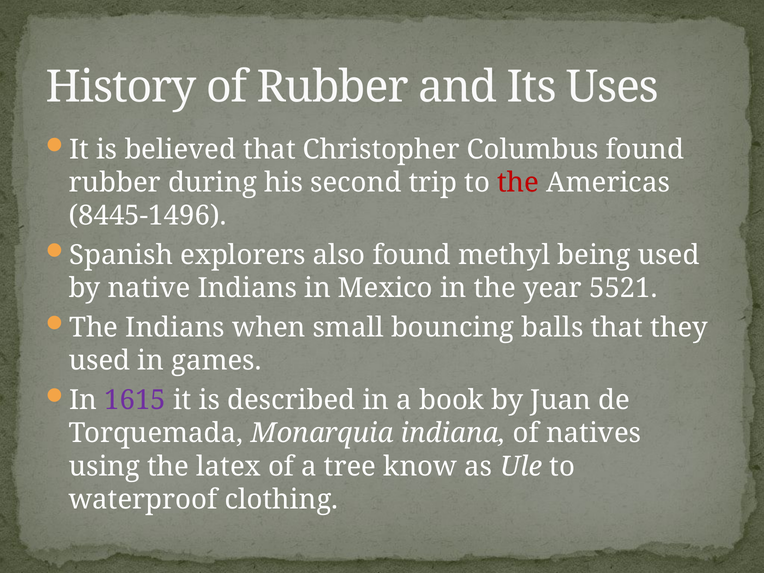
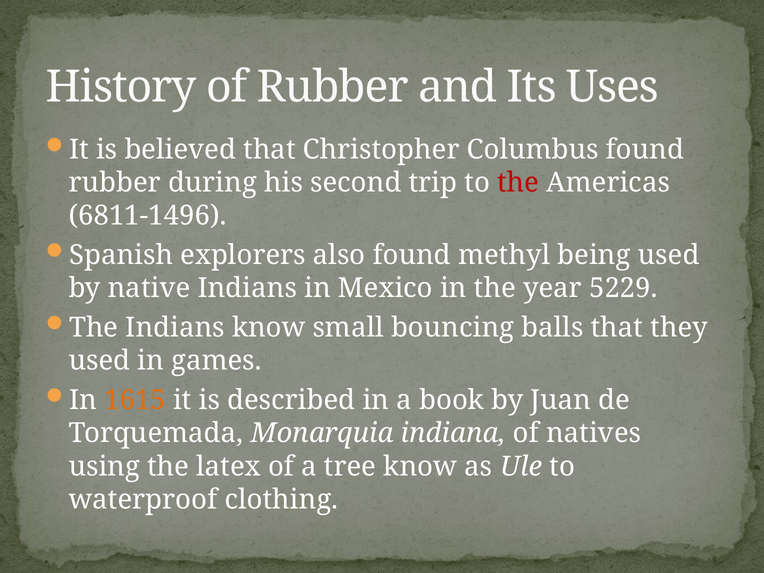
8445-1496: 8445-1496 -> 6811-1496 (148, 216)
5521: 5521 -> 5229 (623, 288)
Indians when: when -> know (269, 328)
1615 colour: purple -> orange (135, 400)
